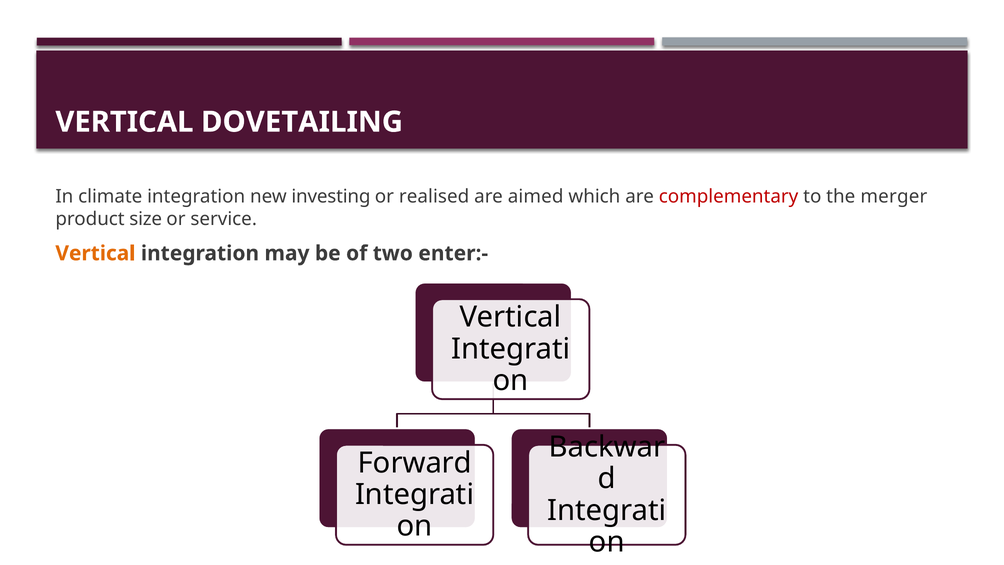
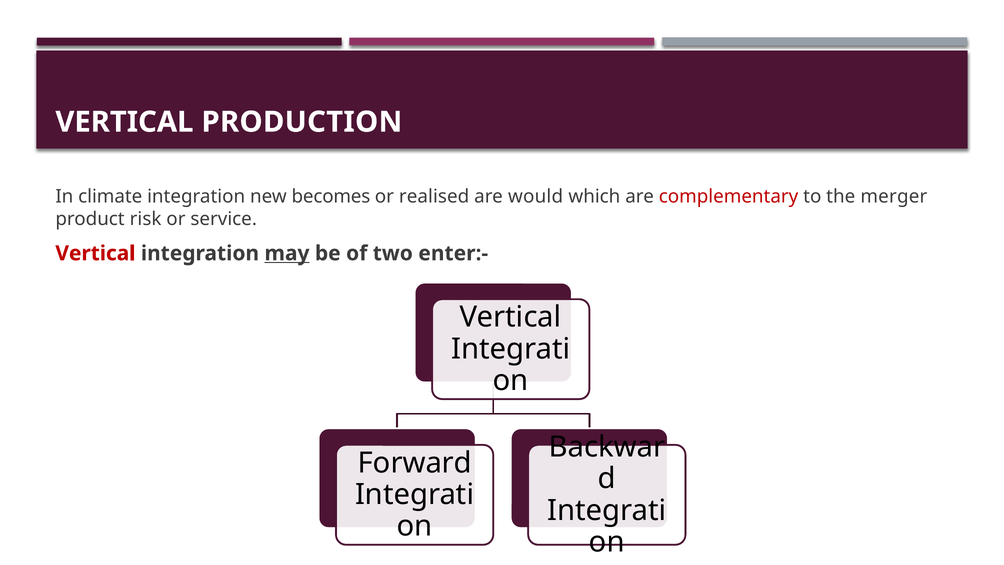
DOVETAILING: DOVETAILING -> PRODUCTION (302, 122)
investing: investing -> becomes (331, 196)
aimed: aimed -> would (536, 196)
size: size -> risk (146, 219)
Vertical colour: orange -> red (95, 253)
may underline: none -> present (287, 253)
